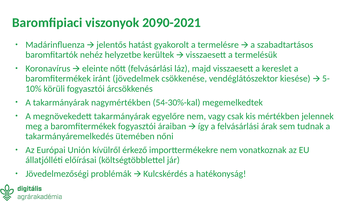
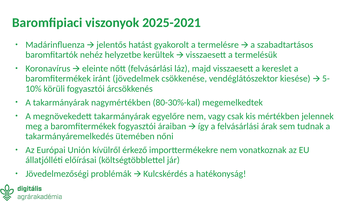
2090-2021: 2090-2021 -> 2025-2021 (172, 23)
54-30%-kal: 54-30%-kal -> 80-30%-kal (177, 103)
